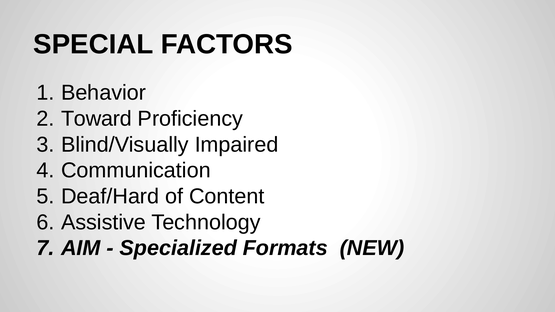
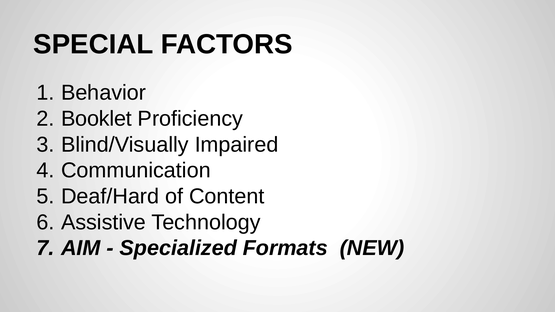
Toward: Toward -> Booklet (96, 119)
